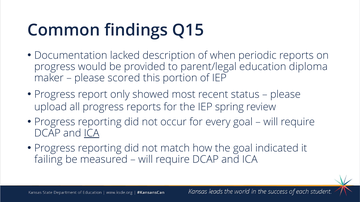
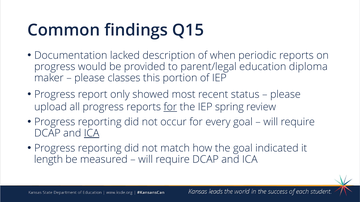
scored: scored -> classes (124, 78)
for underline: none -> present (170, 107)
failing: failing -> length (49, 160)
